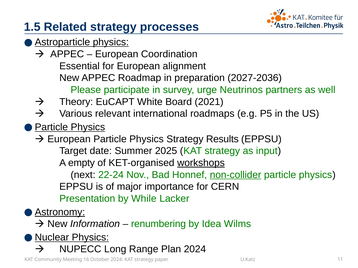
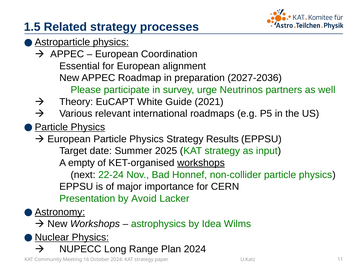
Board: Board -> Guide (179, 102)
non-collider underline: present -> none (236, 175)
While: While -> Avoid (144, 199)
New Information: Information -> Workshops (95, 224)
renumbering: renumbering -> astrophysics (158, 224)
